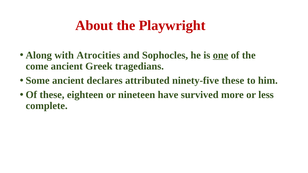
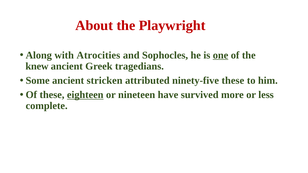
come: come -> knew (37, 66)
declares: declares -> stricken (105, 81)
eighteen underline: none -> present (85, 95)
